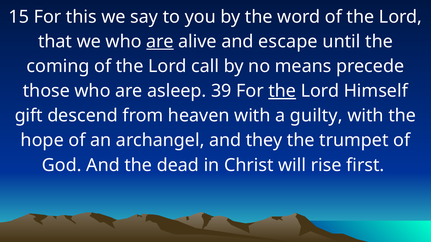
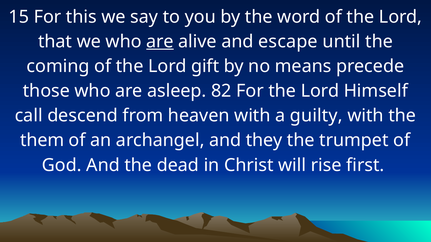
call: call -> gift (205, 66)
39: 39 -> 82 (221, 91)
the underline: present -> none (282, 91)
gift: gift -> call (29, 116)
hope: hope -> them (42, 141)
